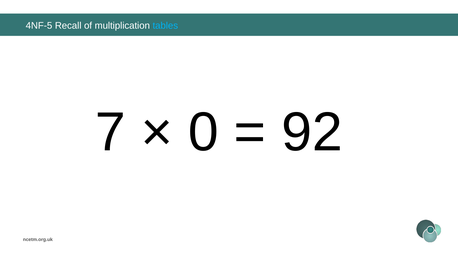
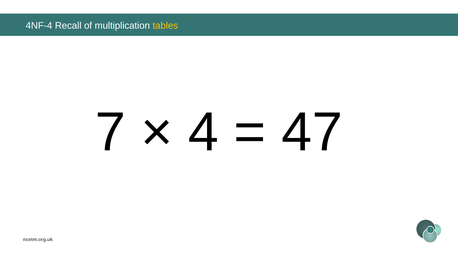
4NF-5: 4NF-5 -> 4NF-4 (39, 26)
tables colour: light blue -> yellow (165, 26)
0: 0 -> 4 (203, 132)
92: 92 -> 47 (312, 132)
